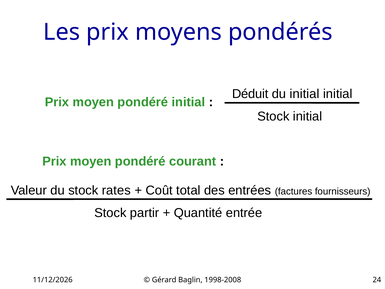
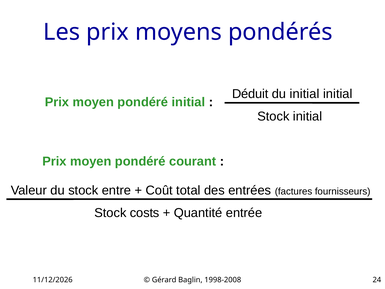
rates: rates -> entre (116, 190)
partir: partir -> costs (145, 213)
